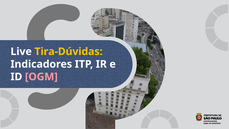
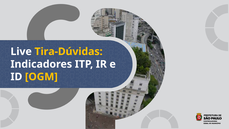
OGM colour: pink -> yellow (41, 77)
